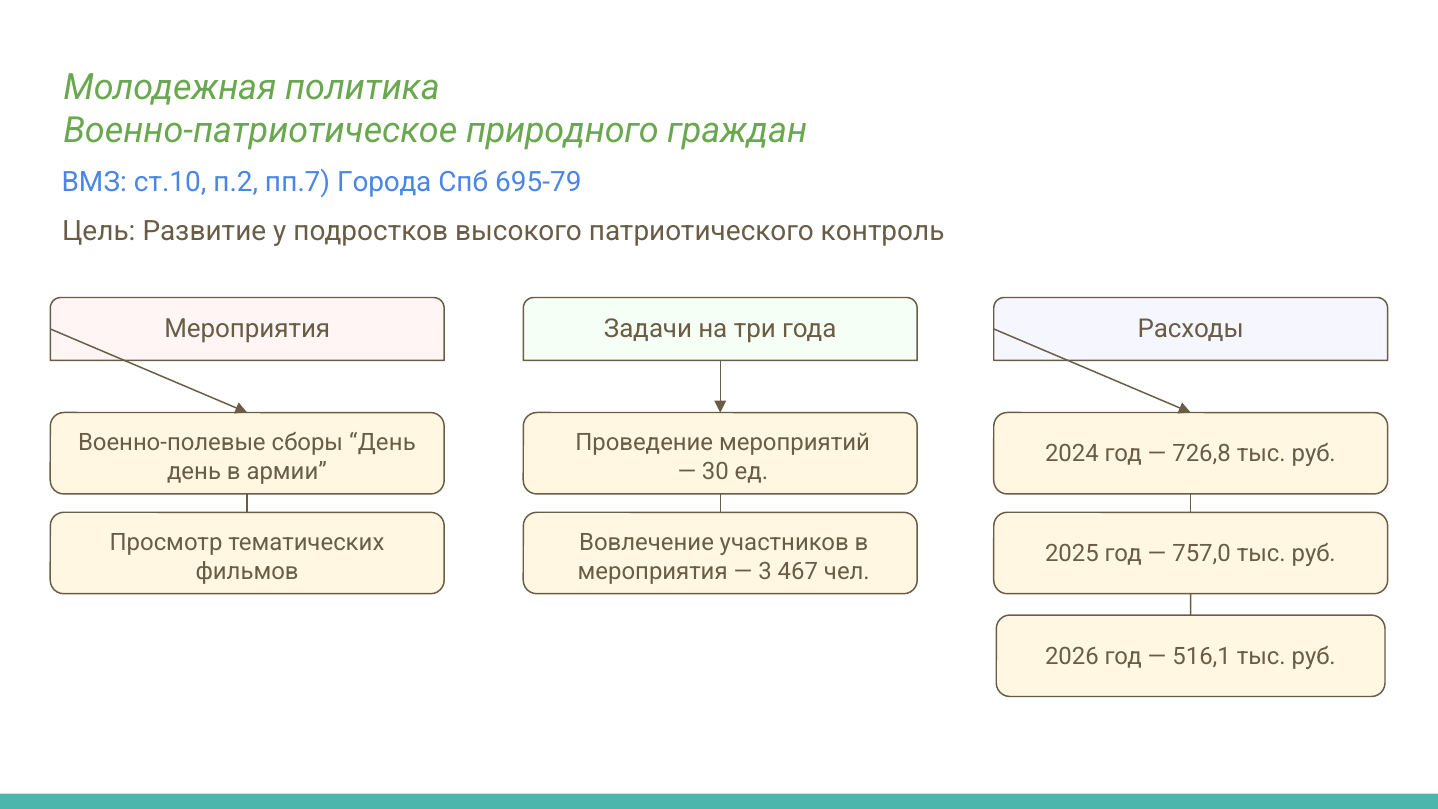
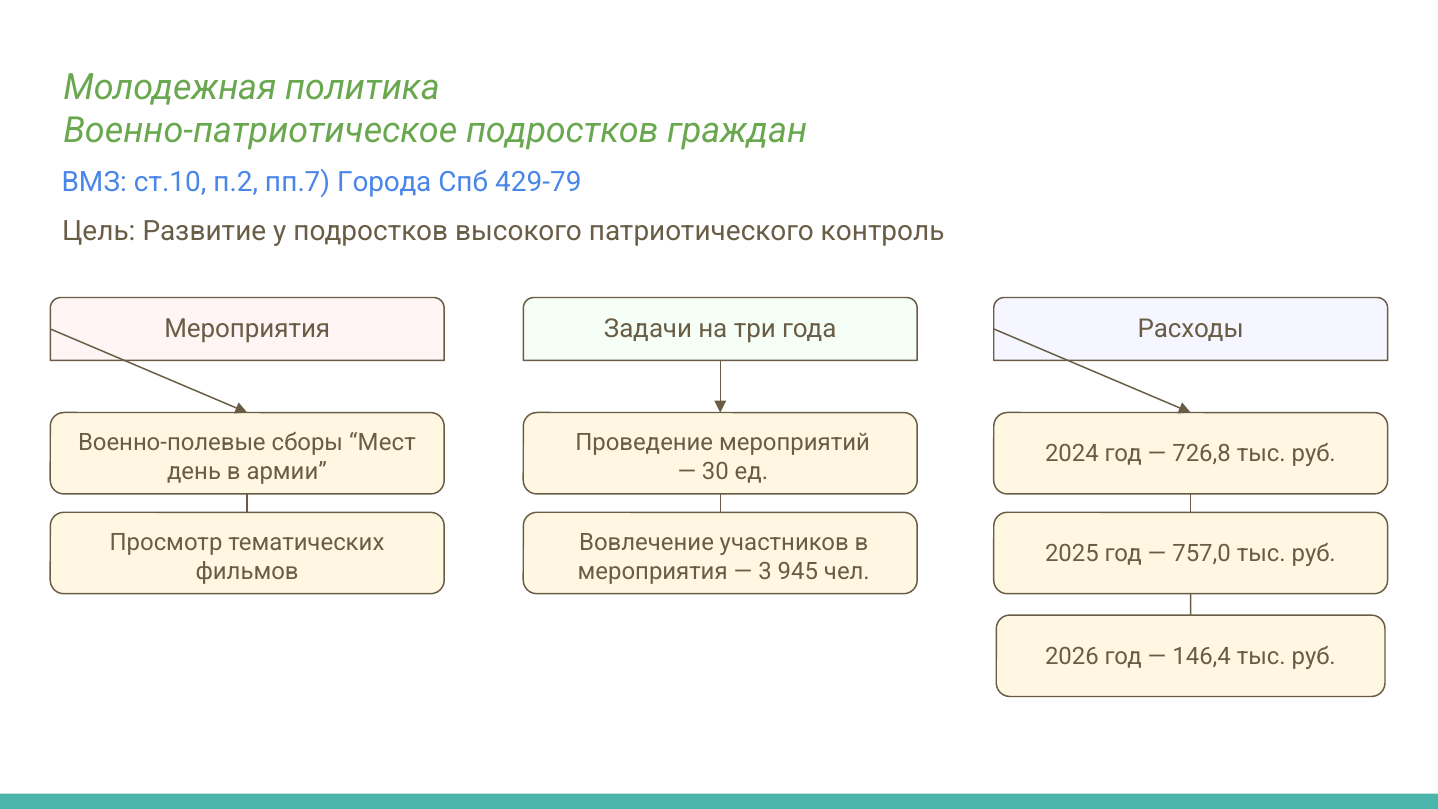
Военно-патриотическое природного: природного -> подростков (562, 131)
695-79: 695-79 -> 429-79 (538, 182)
сборы День: День -> Мест (382, 443)
467: 467 -> 945 (798, 571)
516,1: 516,1 -> 146,4 (1202, 656)
